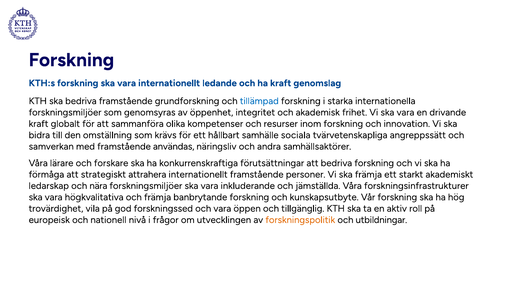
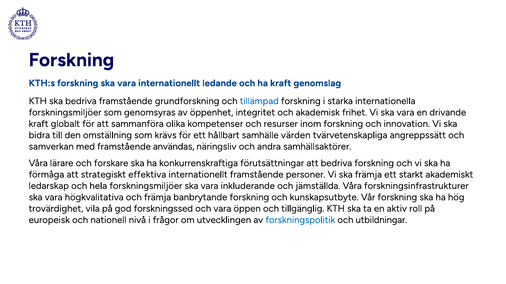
sociala: sociala -> värden (296, 135)
attrahera: attrahera -> effektiva (147, 175)
nära: nära -> hela (98, 186)
forskningspolitik colour: orange -> blue (300, 220)
